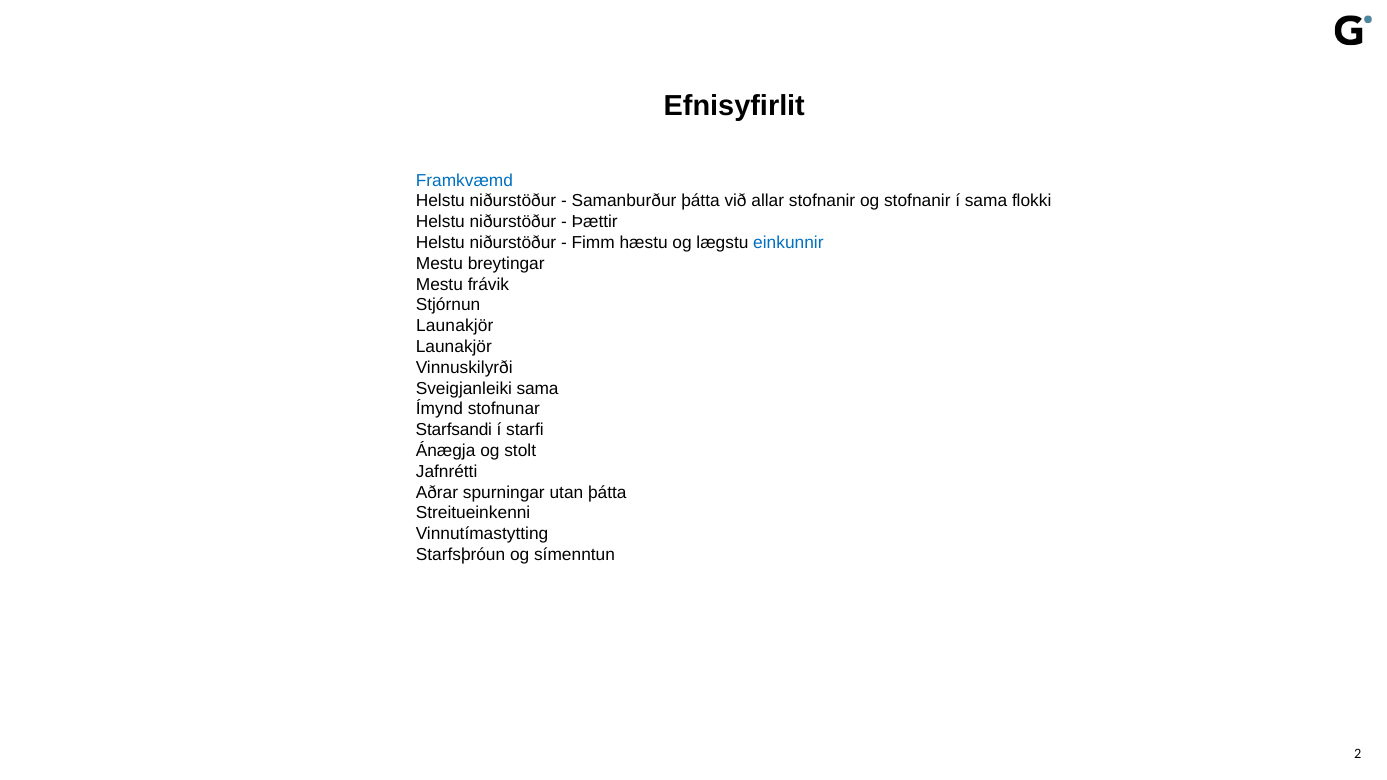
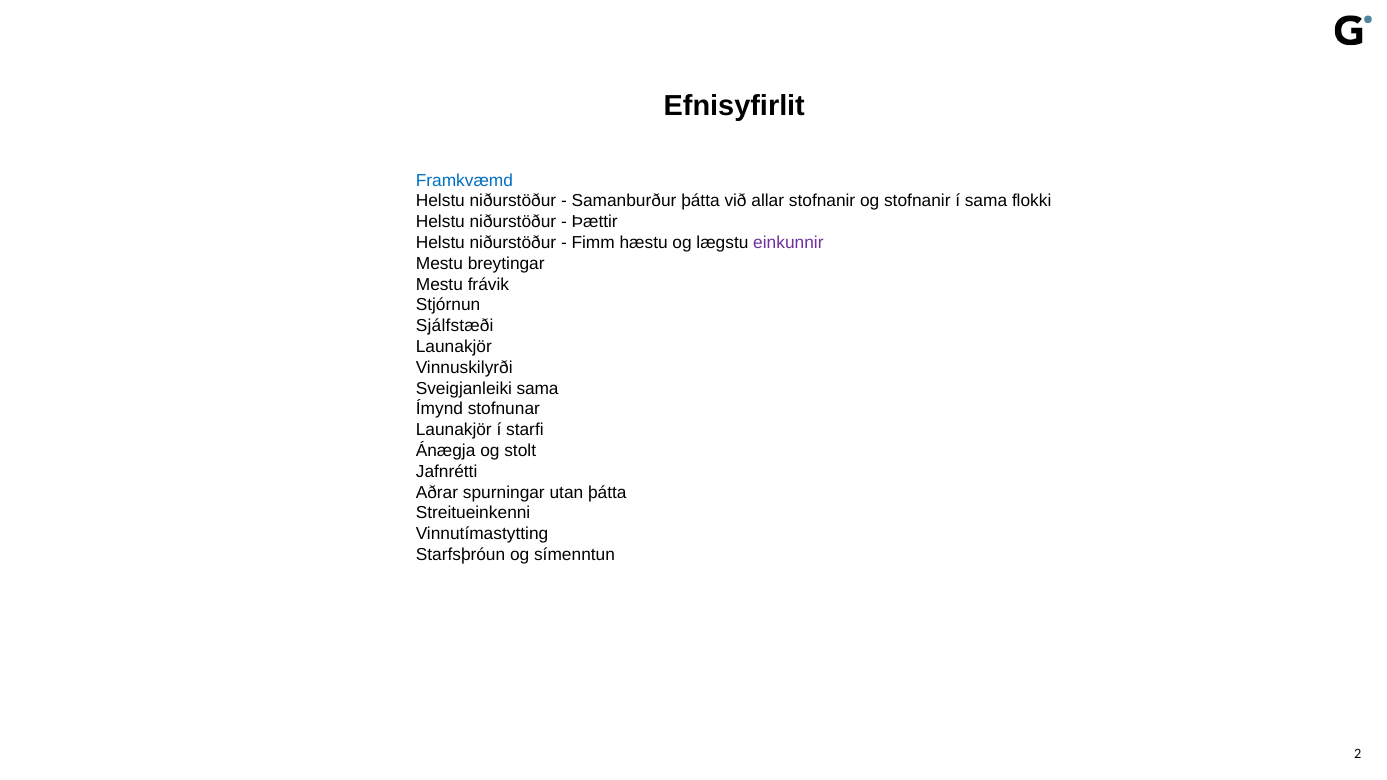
einkunnir colour: blue -> purple (788, 243)
Launakjör: Launakjör -> Sjálfstæði (455, 326)
Starfsandi: Starfsandi -> Launakjör (454, 430)
